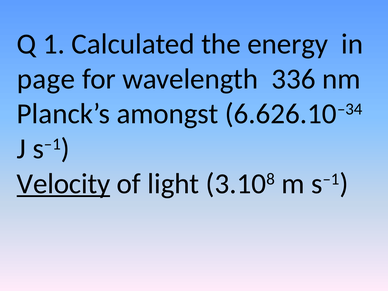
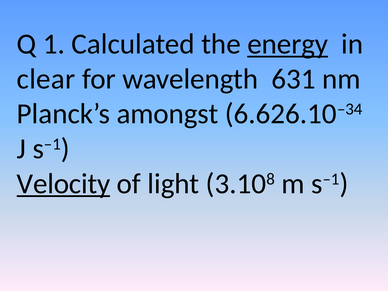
energy underline: none -> present (288, 44)
page: page -> clear (46, 79)
336: 336 -> 631 (293, 79)
